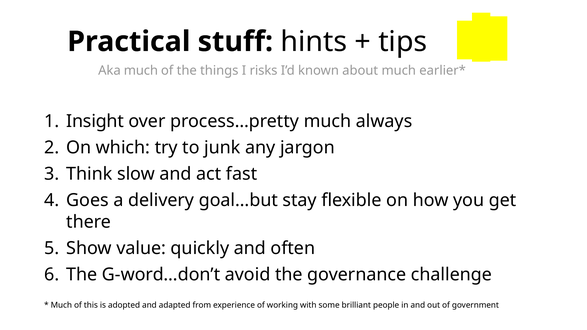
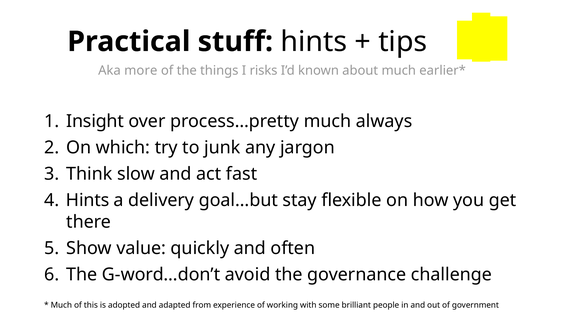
Aka much: much -> more (141, 71)
Goes: Goes -> Hints (88, 200)
